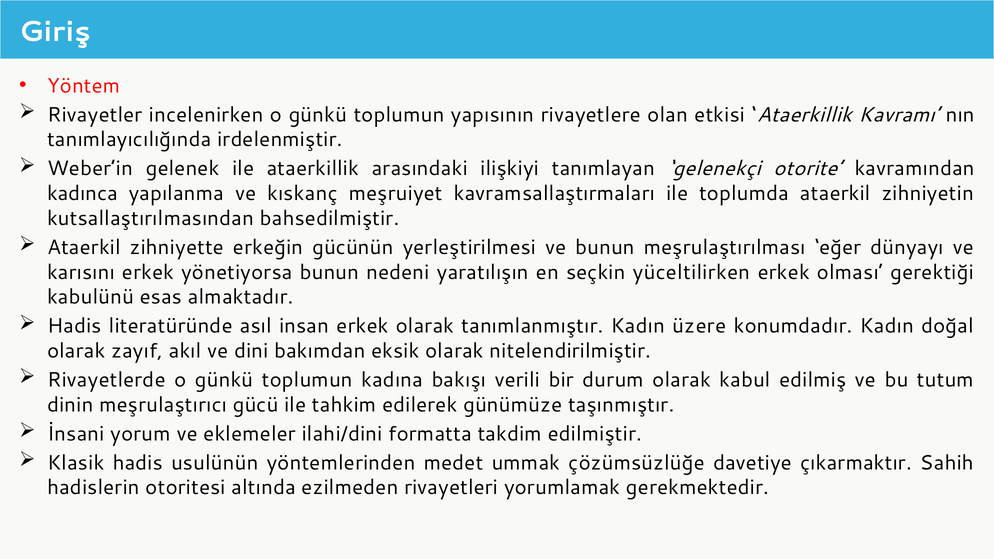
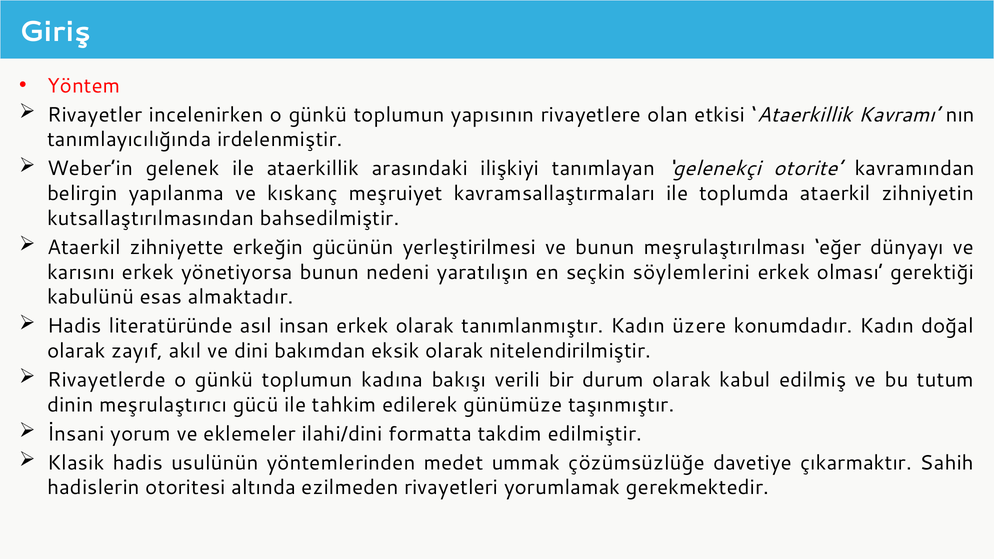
kadınca: kadınca -> belirgin (82, 194)
yüceltilirken: yüceltilirken -> söylemlerini (692, 272)
